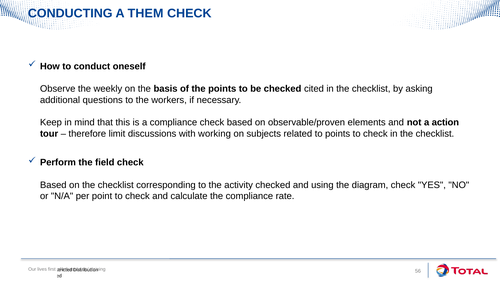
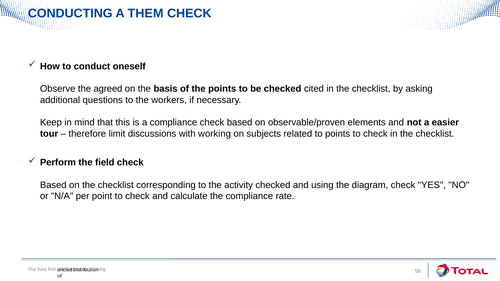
weekly: weekly -> agreed (108, 89)
action: action -> easier (445, 123)
